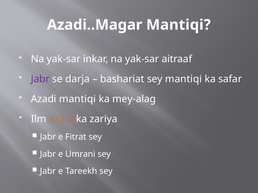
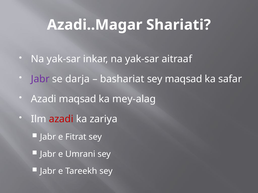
Azadi..Magar Mantiqi: Mantiqi -> Shariati (178, 25)
sey mantiqi: mantiqi -> maqsad (184, 79)
Azadi mantiqi: mantiqi -> maqsad (78, 99)
azadi colour: orange -> red (61, 119)
